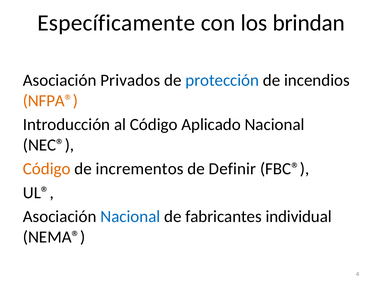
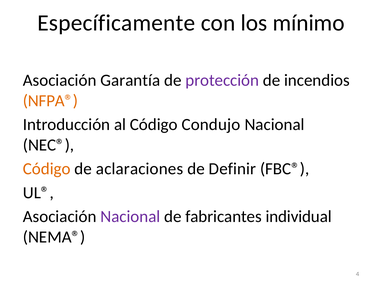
brindan: brindan -> mínimo (309, 23)
Privados: Privados -> Garantía (130, 80)
protección colour: blue -> purple (222, 80)
Aplicado: Aplicado -> Condujo (211, 124)
incrementos: incrementos -> aclaraciones (140, 169)
Nacional colour: blue -> purple (130, 216)
